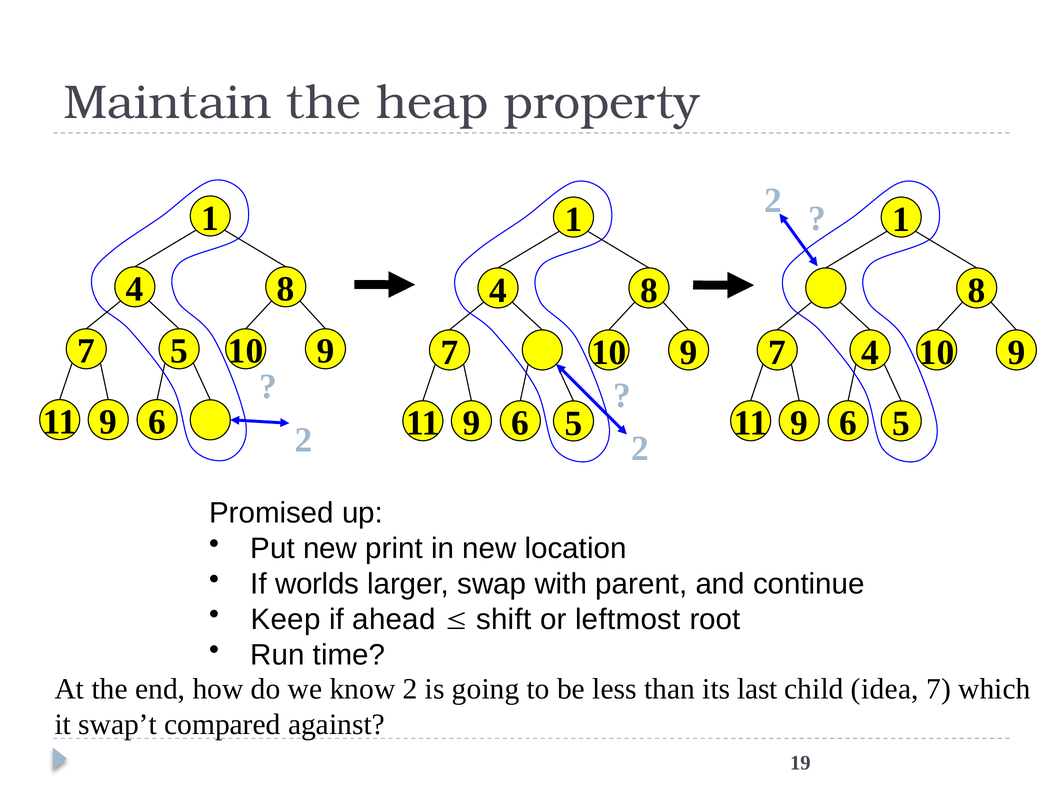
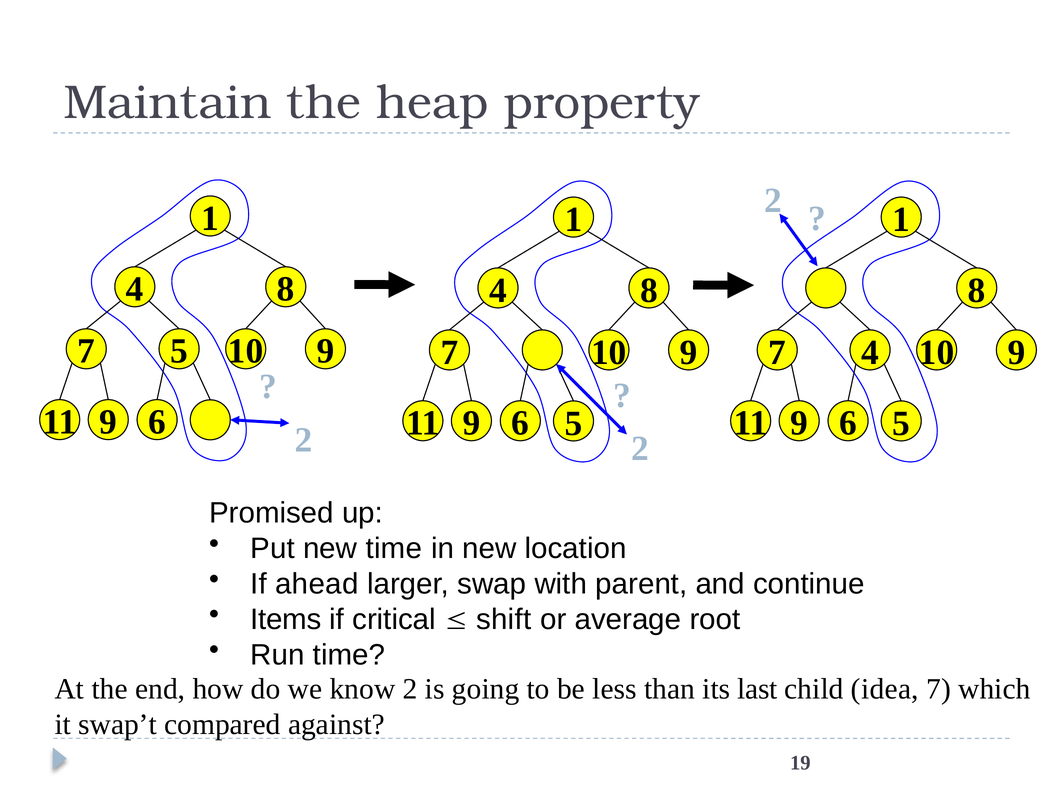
new print: print -> time (394, 549)
worlds: worlds -> ahead (317, 584)
Keep: Keep -> Items (286, 620)
ahead: ahead -> critical (394, 620)
leftmost: leftmost -> average (628, 620)
